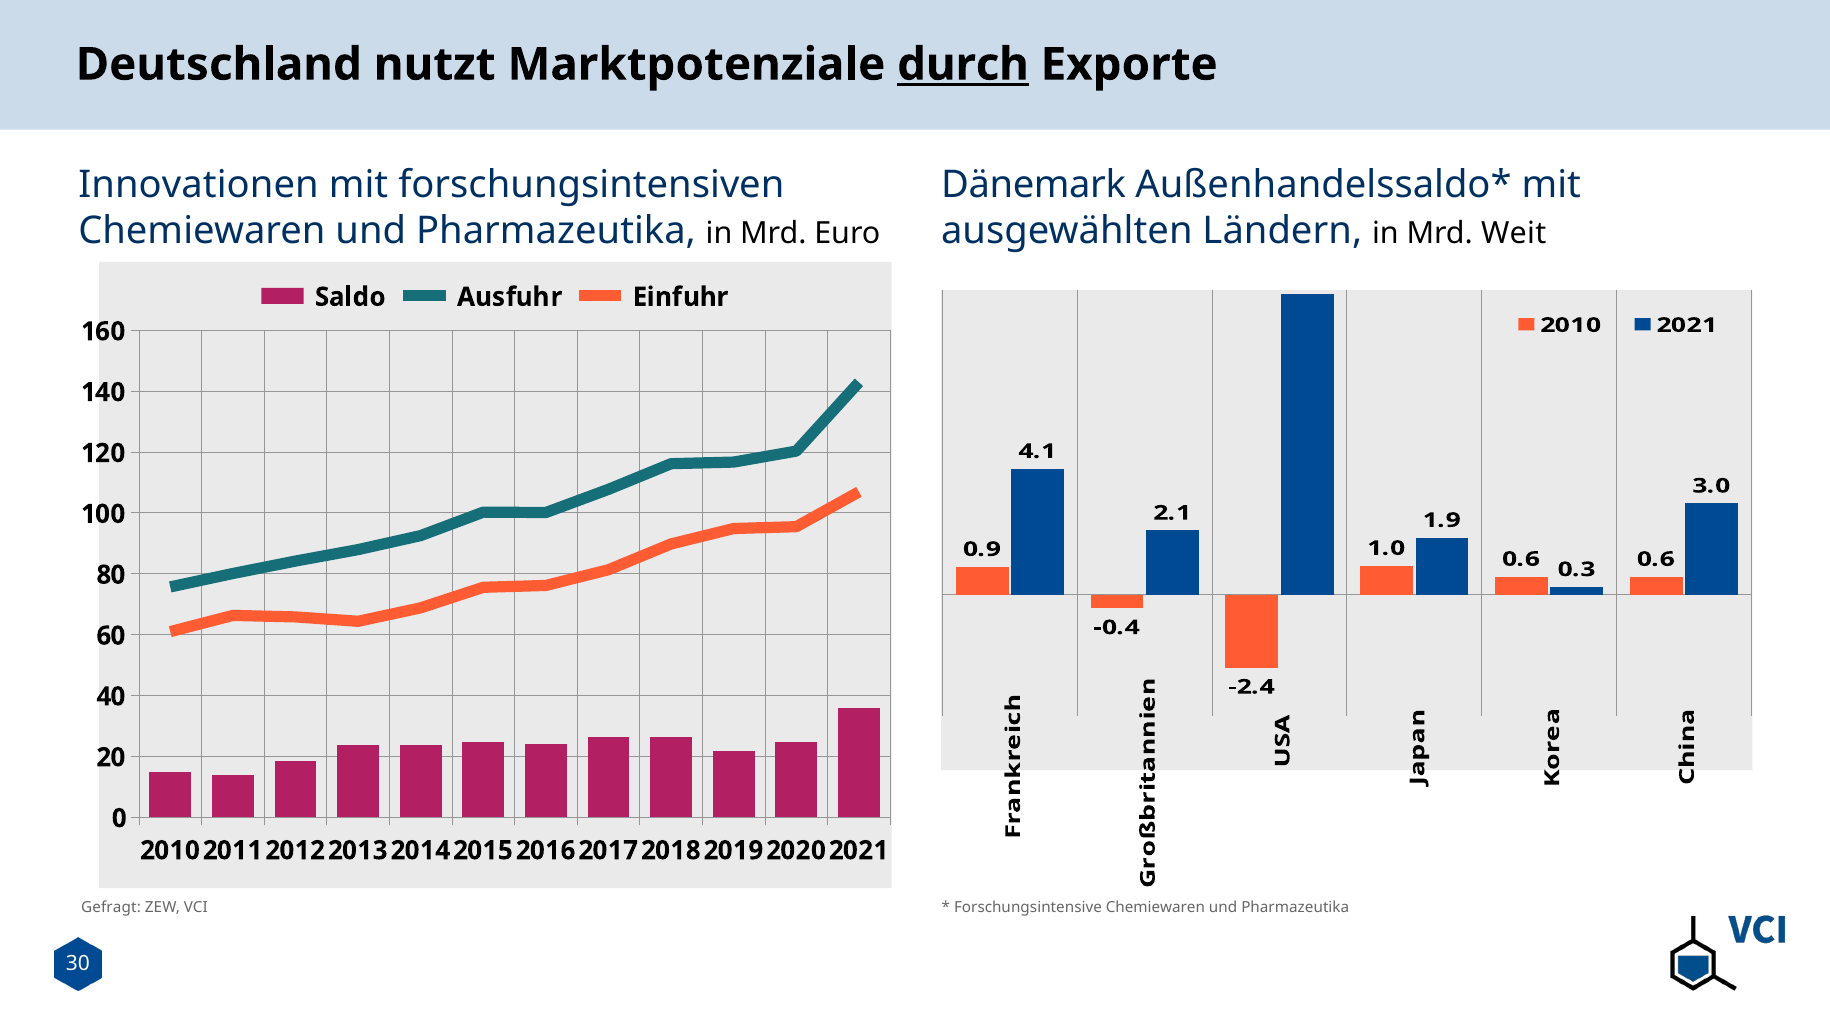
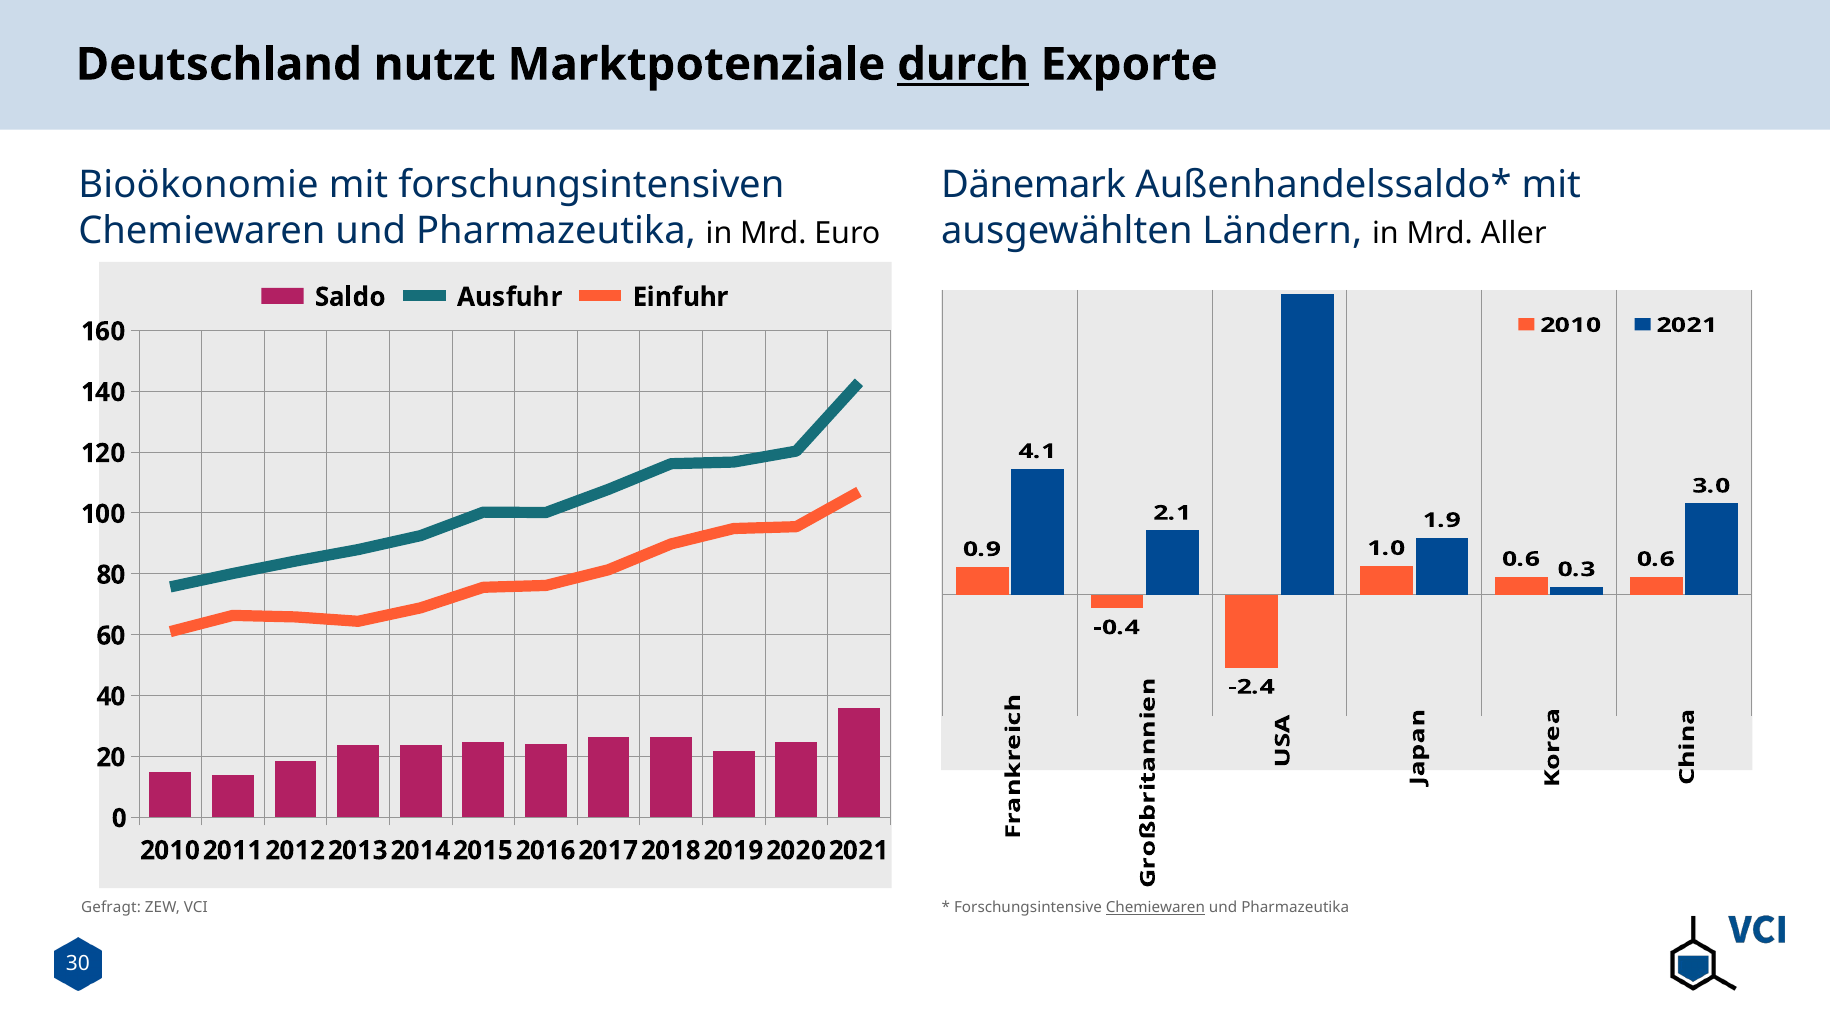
Innovationen: Innovationen -> Bioökonomie (198, 185)
Weit: Weit -> Aller (1514, 233)
Chemiewaren underline: none -> present (1155, 907)
